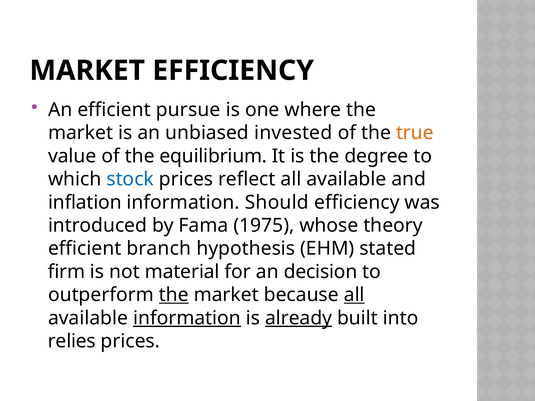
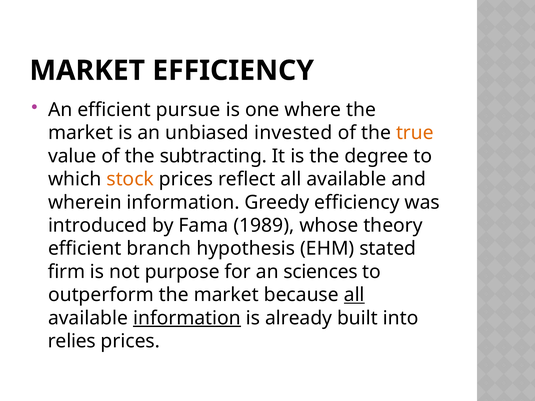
equilibrium: equilibrium -> subtracting (213, 156)
stock colour: blue -> orange (130, 179)
inflation: inflation -> wherein (85, 202)
Should: Should -> Greedy (277, 202)
1975: 1975 -> 1989 (264, 226)
material: material -> purpose (182, 272)
decision: decision -> sciences (321, 272)
the underline: present -> none (174, 295)
already underline: present -> none (299, 318)
